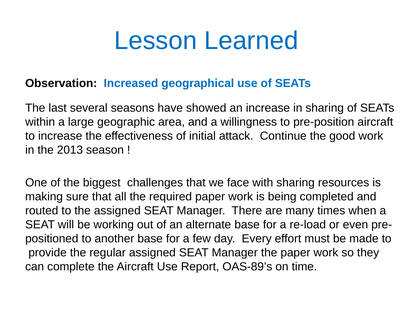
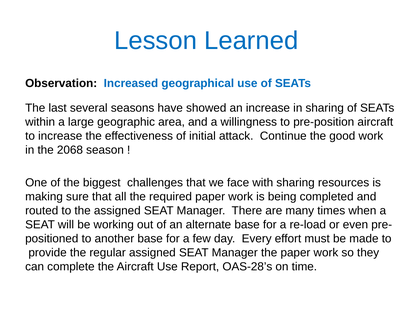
2013: 2013 -> 2068 (70, 150)
OAS-89’s: OAS-89’s -> OAS-28’s (247, 267)
